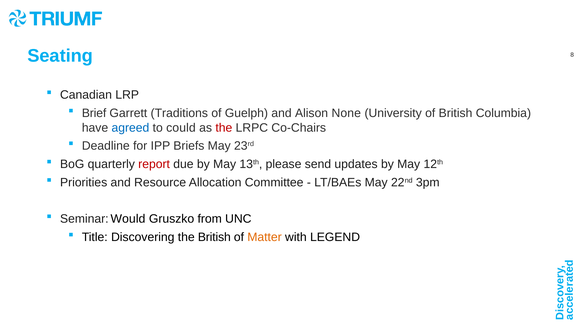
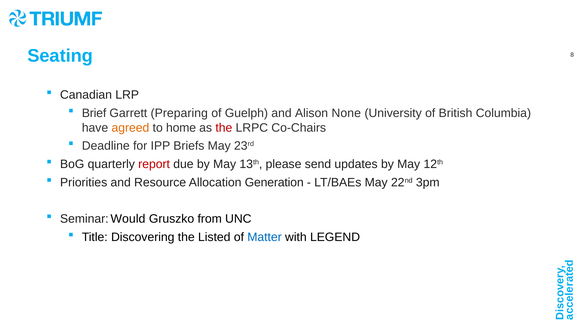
Traditions: Traditions -> Preparing (179, 113)
agreed colour: blue -> orange (130, 127)
could: could -> home (181, 127)
Committee: Committee -> Generation (274, 182)
the British: British -> Listed (214, 237)
Matter colour: orange -> blue (265, 237)
